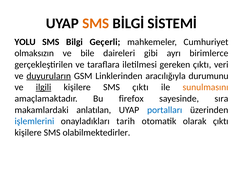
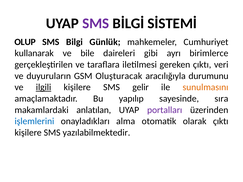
SMS colour: orange -> purple (96, 24)
YOLU: YOLU -> OLUP (25, 42)
Geçerli: Geçerli -> Günlük (105, 42)
olmaksızın: olmaksızın -> kullanarak (34, 53)
duyuruların underline: present -> none (49, 76)
Linklerinden: Linklerinden -> Oluşturacak (119, 76)
SMS çıktı: çıktı -> gelir (141, 87)
firefox: firefox -> yapılıp (131, 99)
portalları colour: blue -> purple (165, 110)
tarih: tarih -> alma (126, 121)
olabilmektedirler: olabilmektedirler -> yazılabilmektedir (96, 133)
